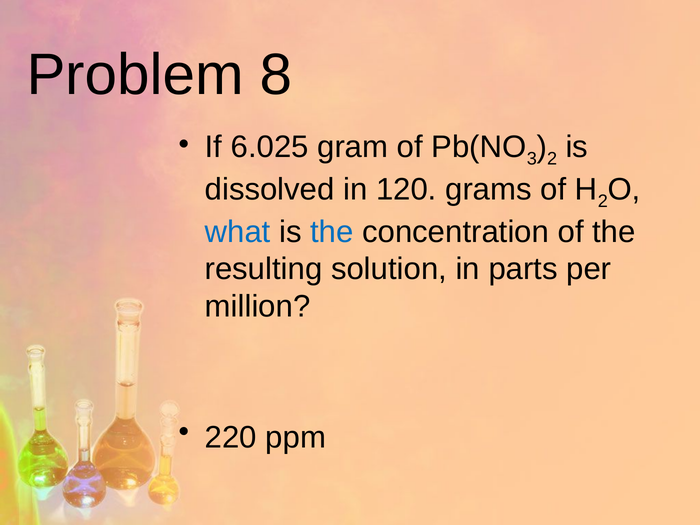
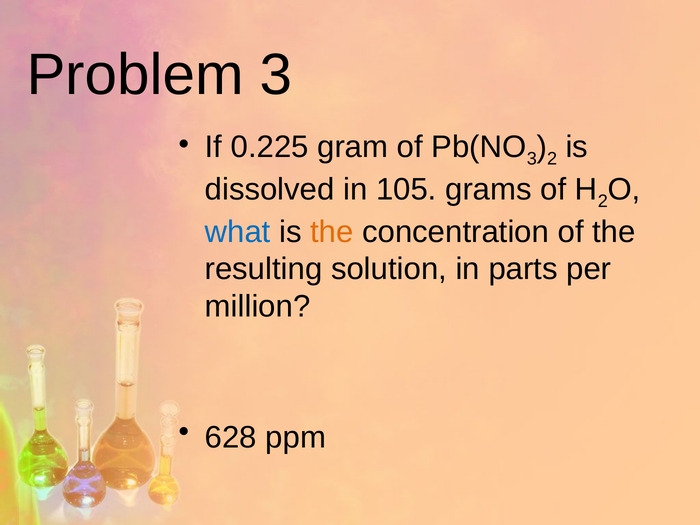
Problem 8: 8 -> 3 (276, 75)
6.025: 6.025 -> 0.225 (270, 147)
120: 120 -> 105 (406, 189)
the colour: blue -> orange (332, 232)
220: 220 -> 628 (231, 437)
